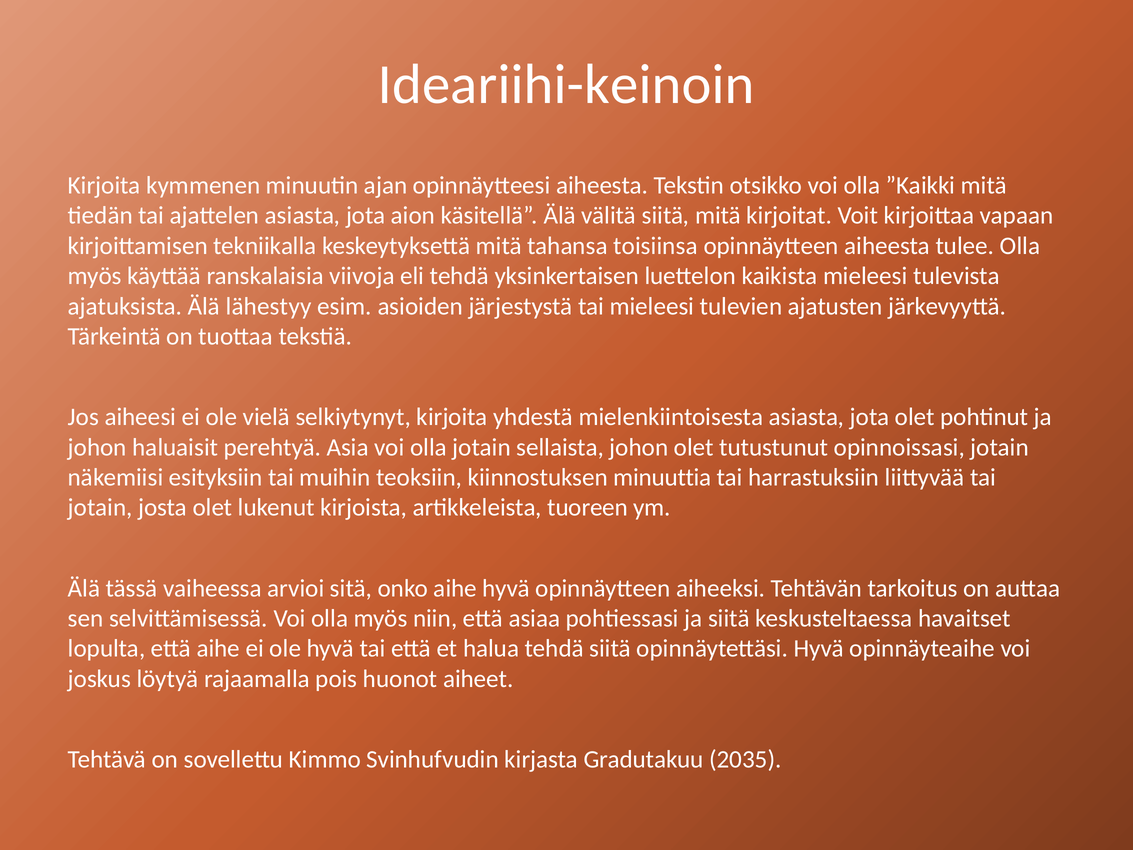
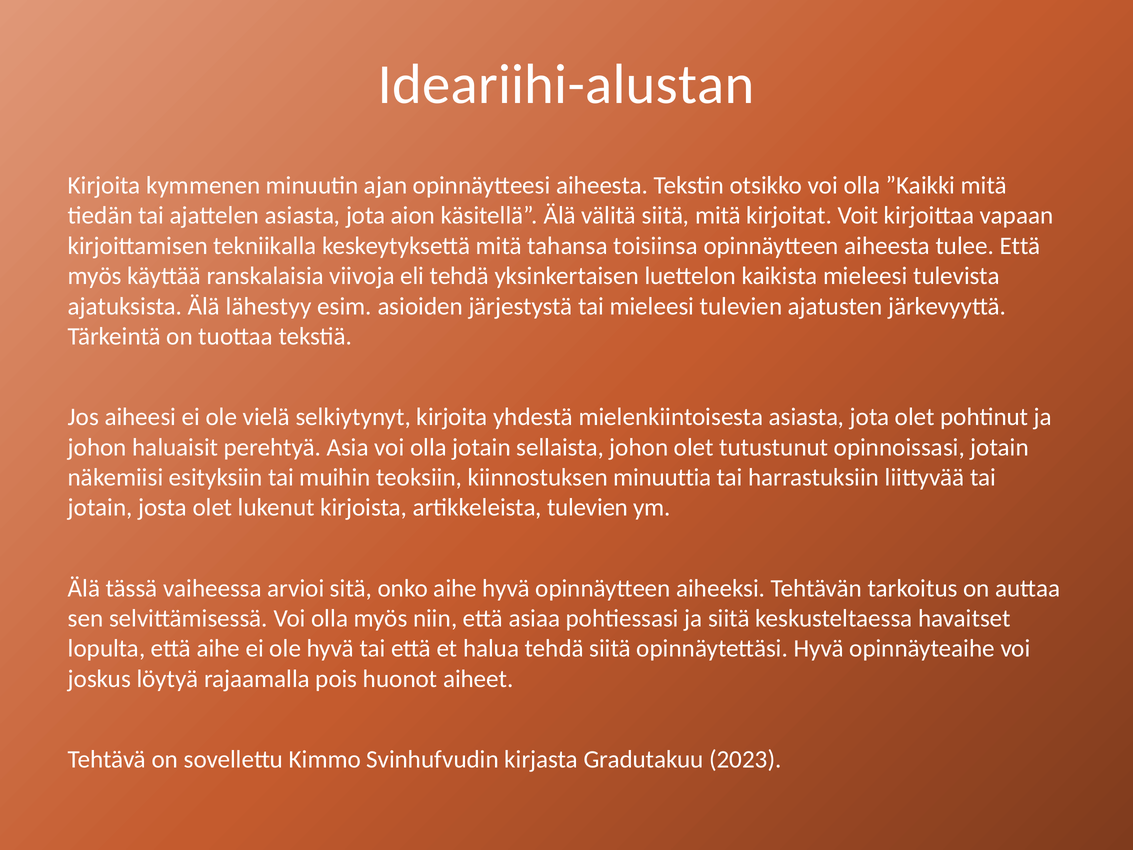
Ideariihi-keinoin: Ideariihi-keinoin -> Ideariihi-alustan (566, 85)
tulee Olla: Olla -> Että (1020, 246)
artikkeleista tuoreen: tuoreen -> tulevien (588, 508)
2035: 2035 -> 2023 (745, 759)
